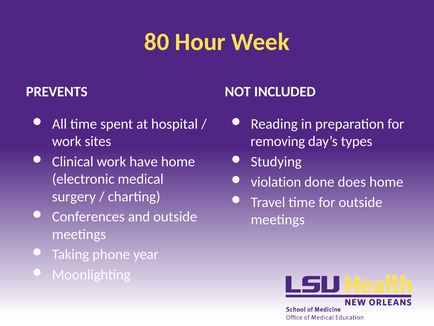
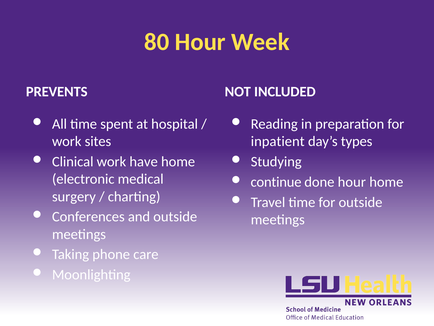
removing: removing -> inpatient (278, 141)
violation: violation -> continue (276, 182)
done does: does -> hour (352, 182)
year: year -> care (146, 254)
